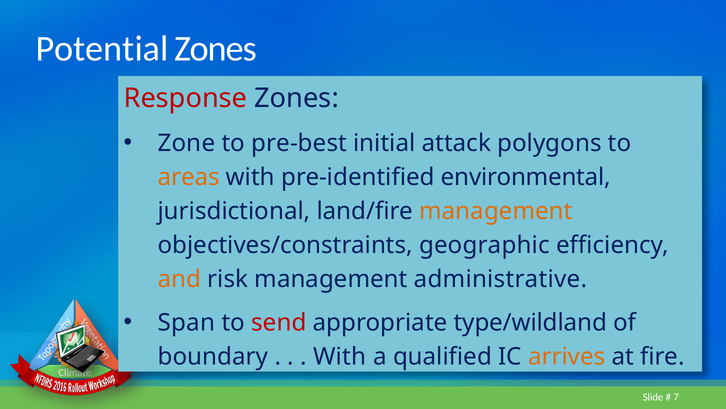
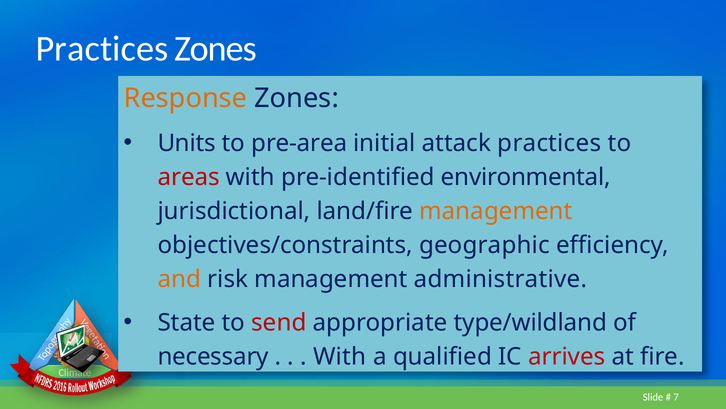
Potential: Potential -> Practices (102, 49)
Response colour: red -> orange (185, 98)
Zone: Zone -> Units (187, 143)
pre-best: pre-best -> pre-area (299, 143)
attack polygons: polygons -> practices (549, 143)
areas colour: orange -> red (189, 177)
Span: Span -> State (187, 322)
boundary: boundary -> necessary (213, 356)
arrives colour: orange -> red (567, 356)
